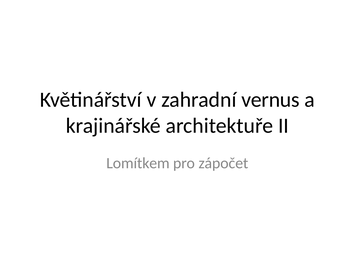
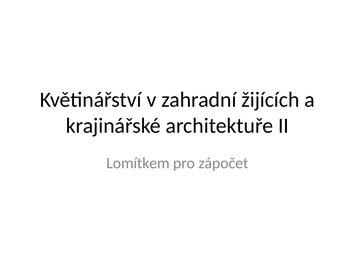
vernus: vernus -> žijících (270, 100)
